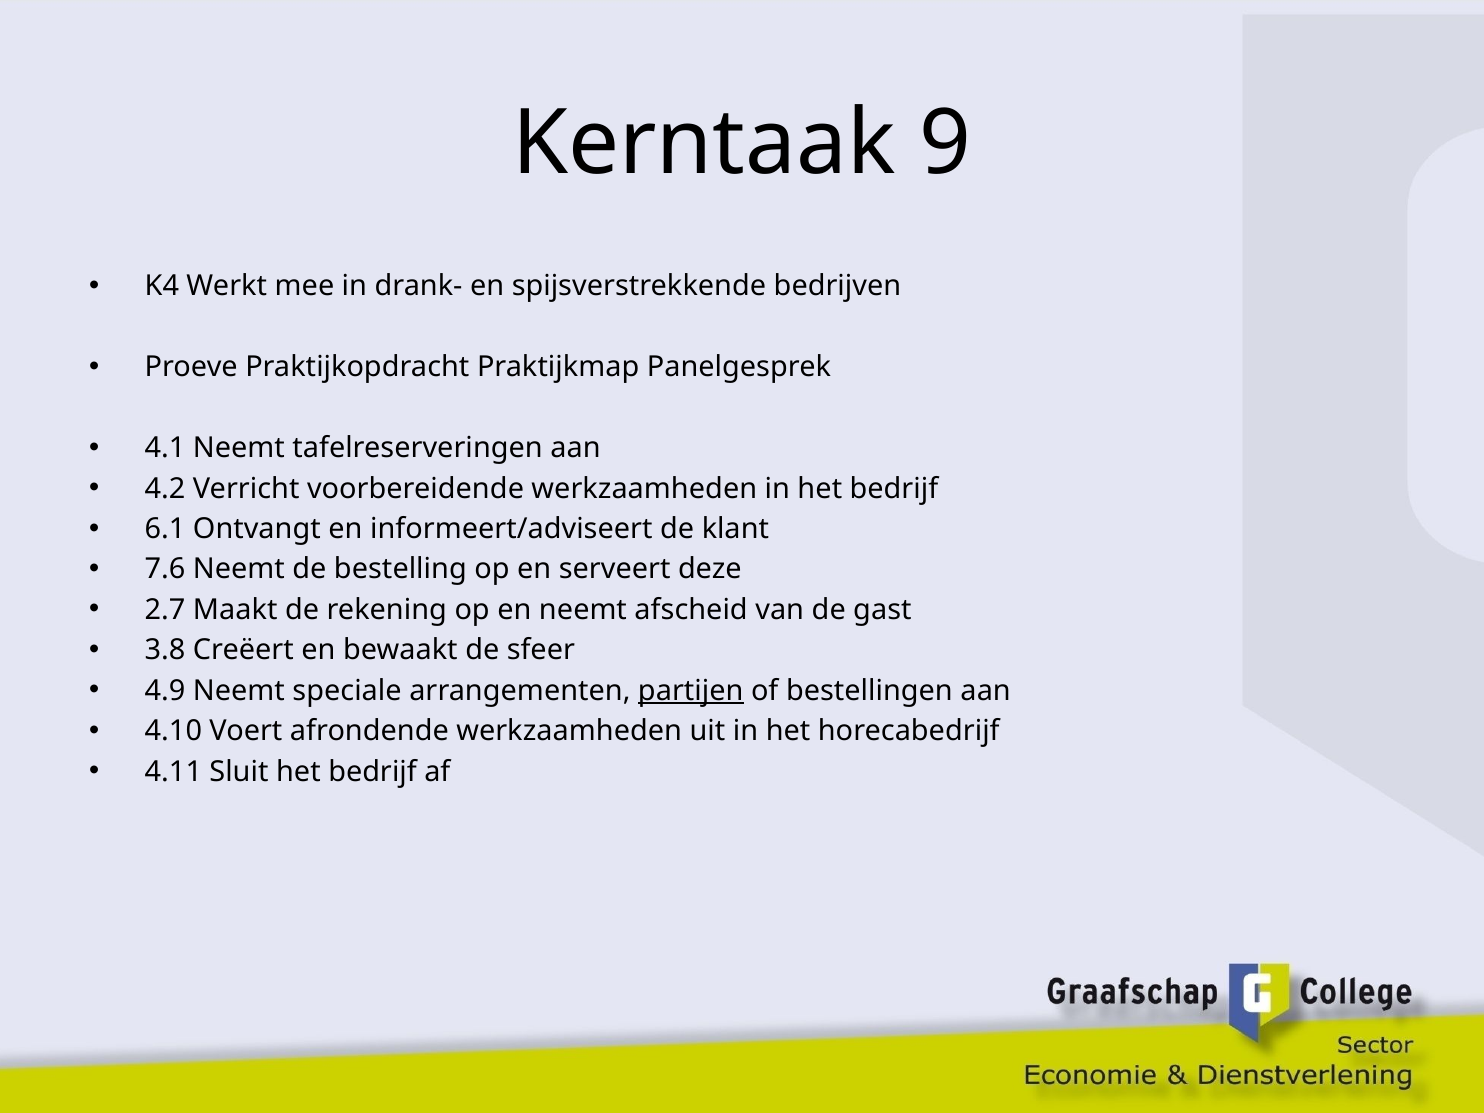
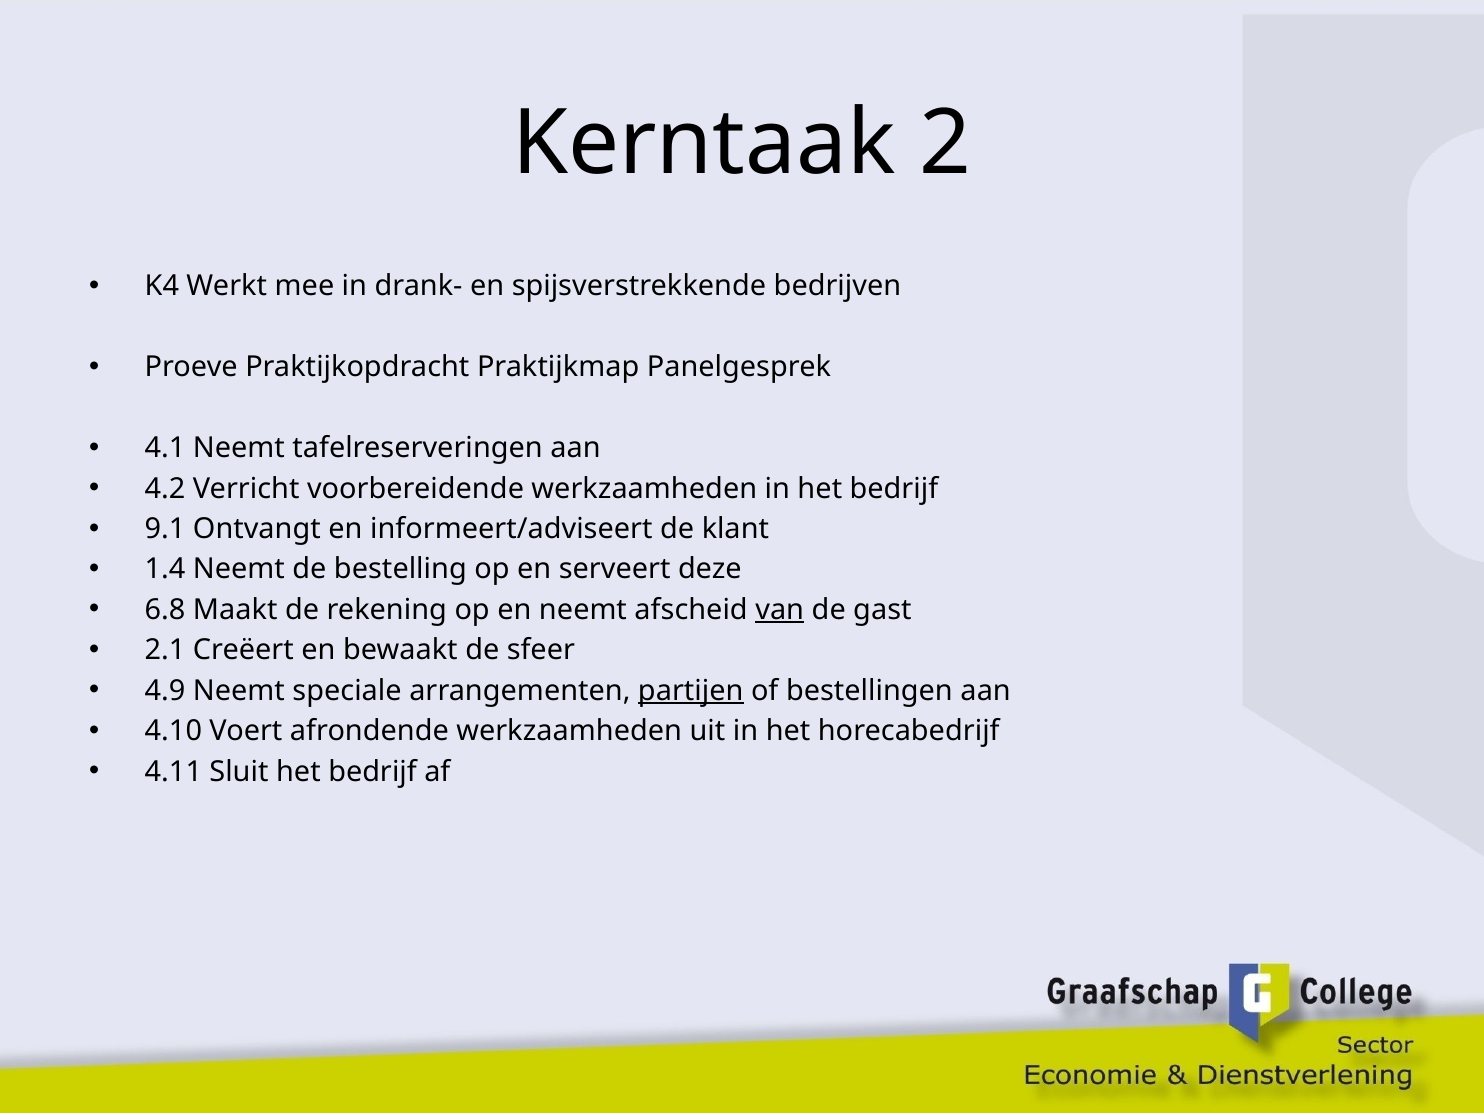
9: 9 -> 2 (945, 144)
6.1: 6.1 -> 9.1 (165, 529)
7.6: 7.6 -> 1.4 (165, 569)
2.7: 2.7 -> 6.8 (165, 610)
van underline: none -> present (780, 610)
3.8: 3.8 -> 2.1 (165, 650)
